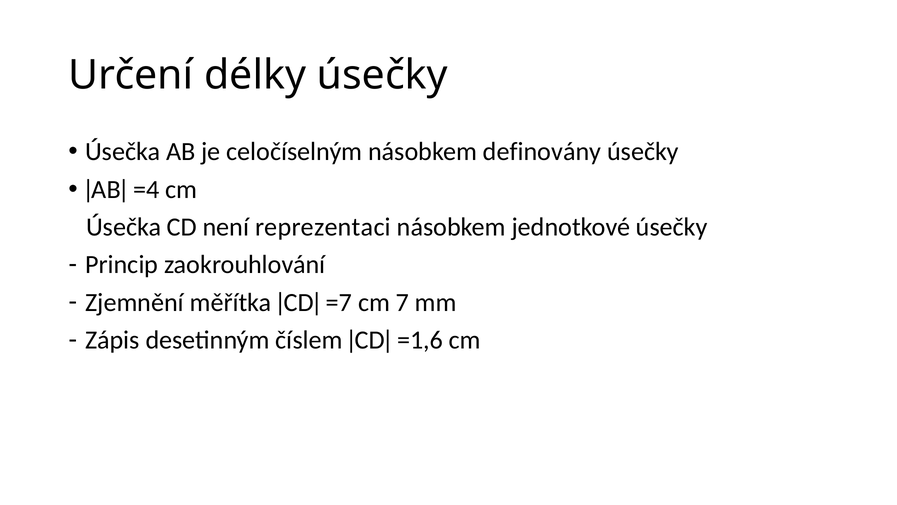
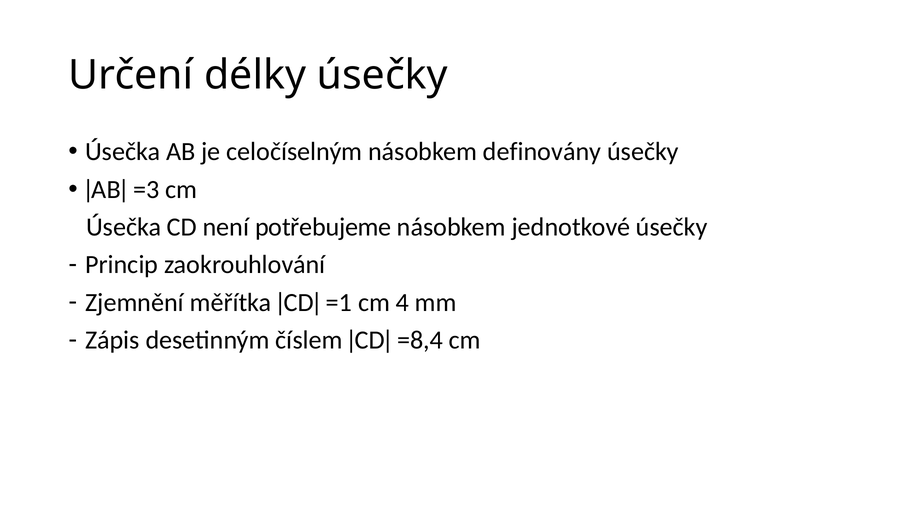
=4: =4 -> =3 (146, 189)
reprezentaci: reprezentaci -> potřebujeme (323, 227)
=7: =7 -> =1 (339, 302)
7: 7 -> 4 (402, 302)
=1,6: =1,6 -> =8,4 (420, 340)
